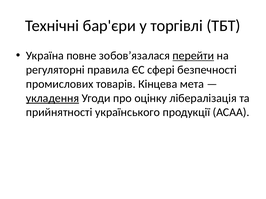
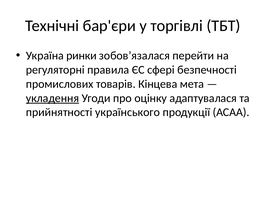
повне: повне -> ринки (81, 56)
перейти underline: present -> none (193, 56)
лібералізація: лібералізація -> адаптувалася (203, 98)
